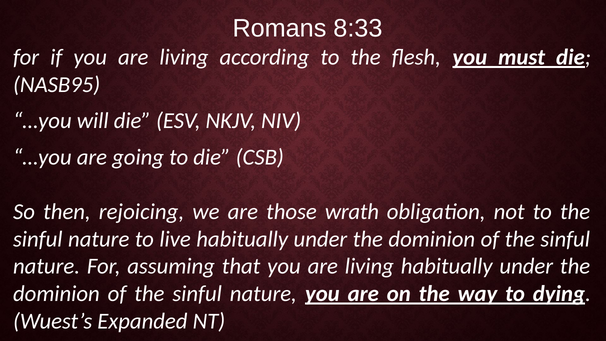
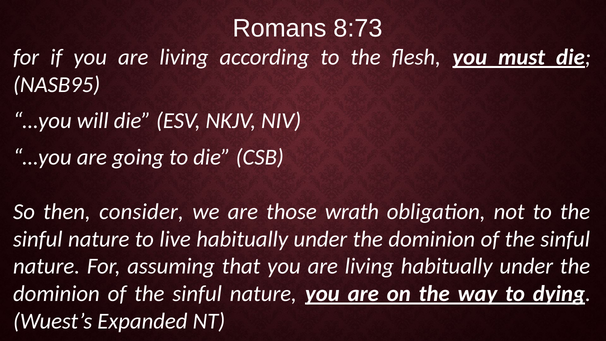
8:33: 8:33 -> 8:73 (358, 29)
rejoicing: rejoicing -> consider (141, 212)
